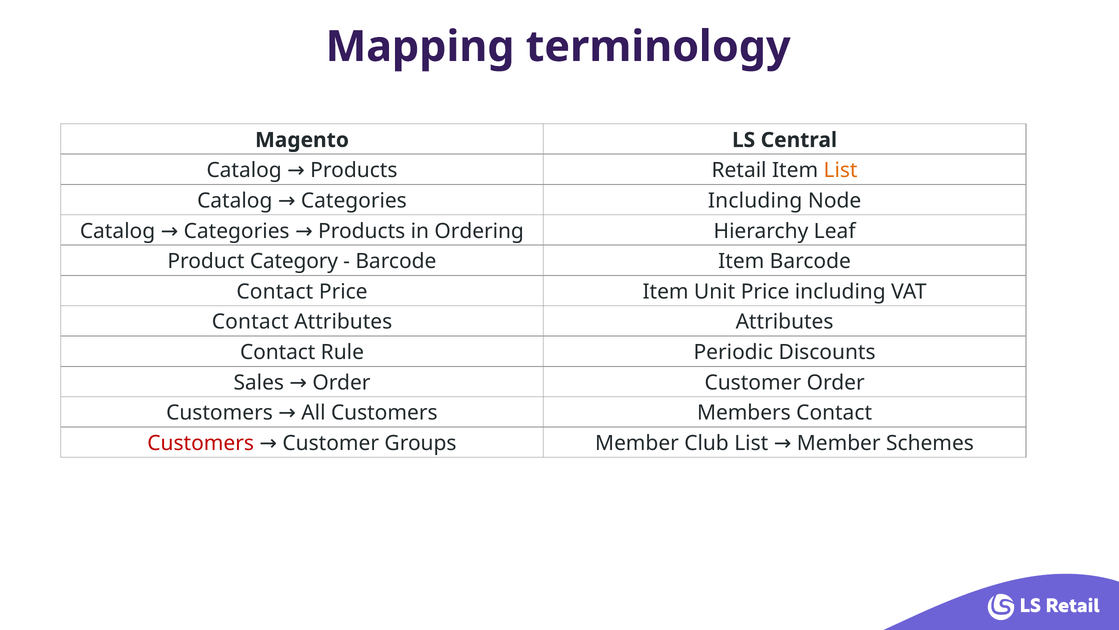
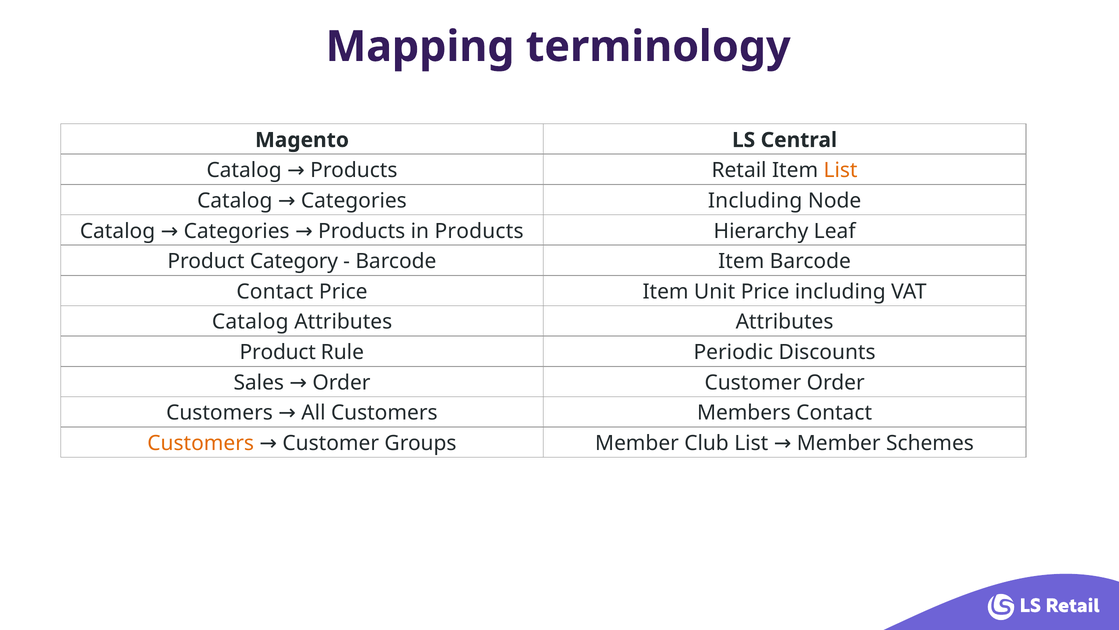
in Ordering: Ordering -> Products (479, 231)
Contact: Contact -> Catalog (250, 322)
Contact: Contact -> Product (278, 352)
Customers colour: red -> orange (201, 443)
